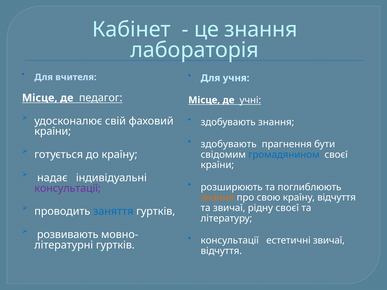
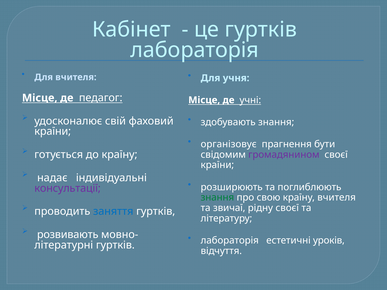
це знання: знання -> гуртків (261, 29)
здобувають: здобувають -> організовує (229, 144)
громадянином colour: blue -> purple (284, 155)
знання colour: orange -> green (217, 198)
країну відчуття: відчуття -> вчителя (337, 198)
консультації: консультації -> лабораторія (230, 241)
естетичні звичаї: звичаї -> уроків (329, 241)
